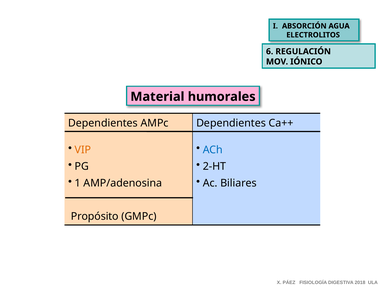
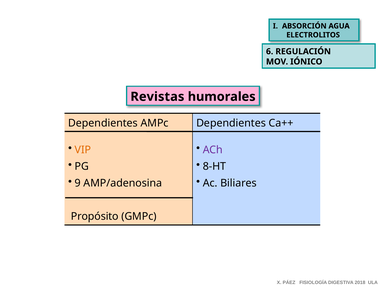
Material: Material -> Revistas (157, 96)
ACh colour: blue -> purple (213, 150)
2-HT: 2-HT -> 8-HT (214, 166)
1: 1 -> 9 (78, 183)
